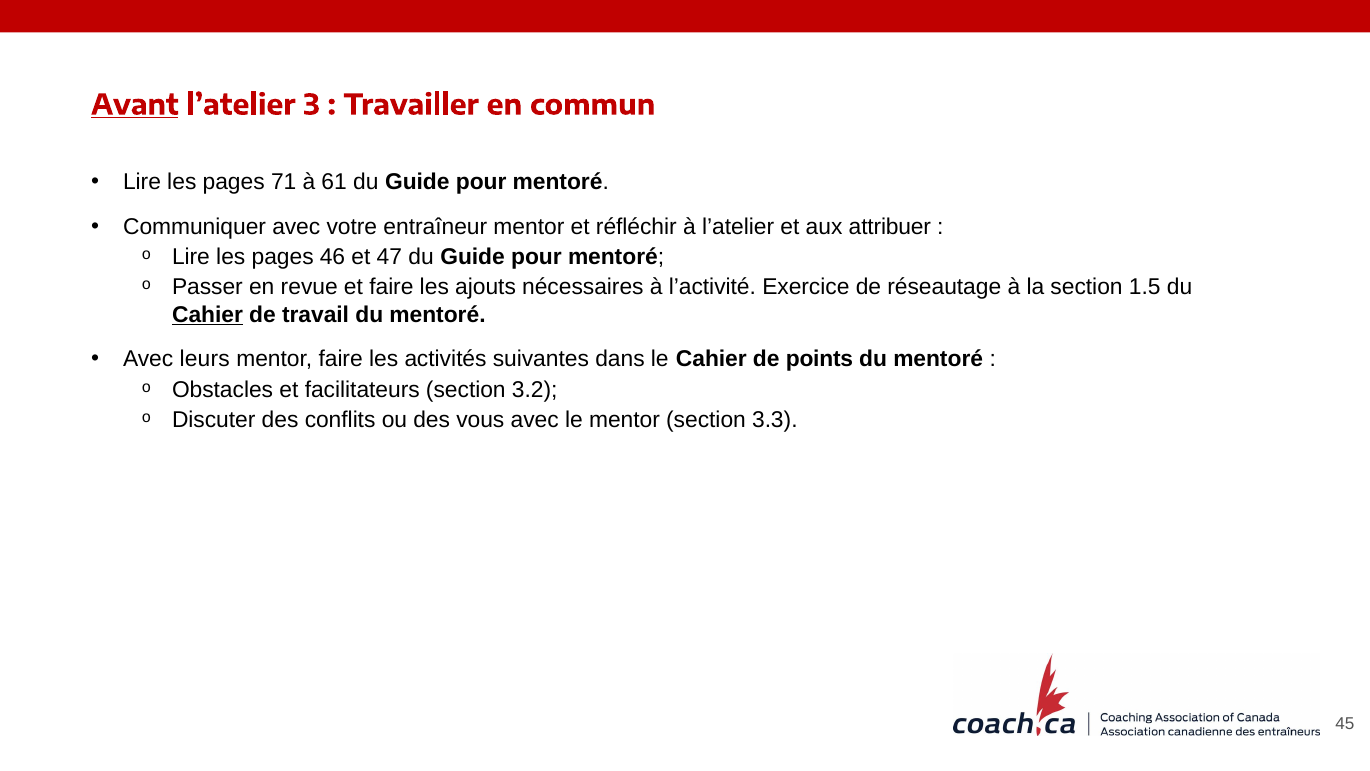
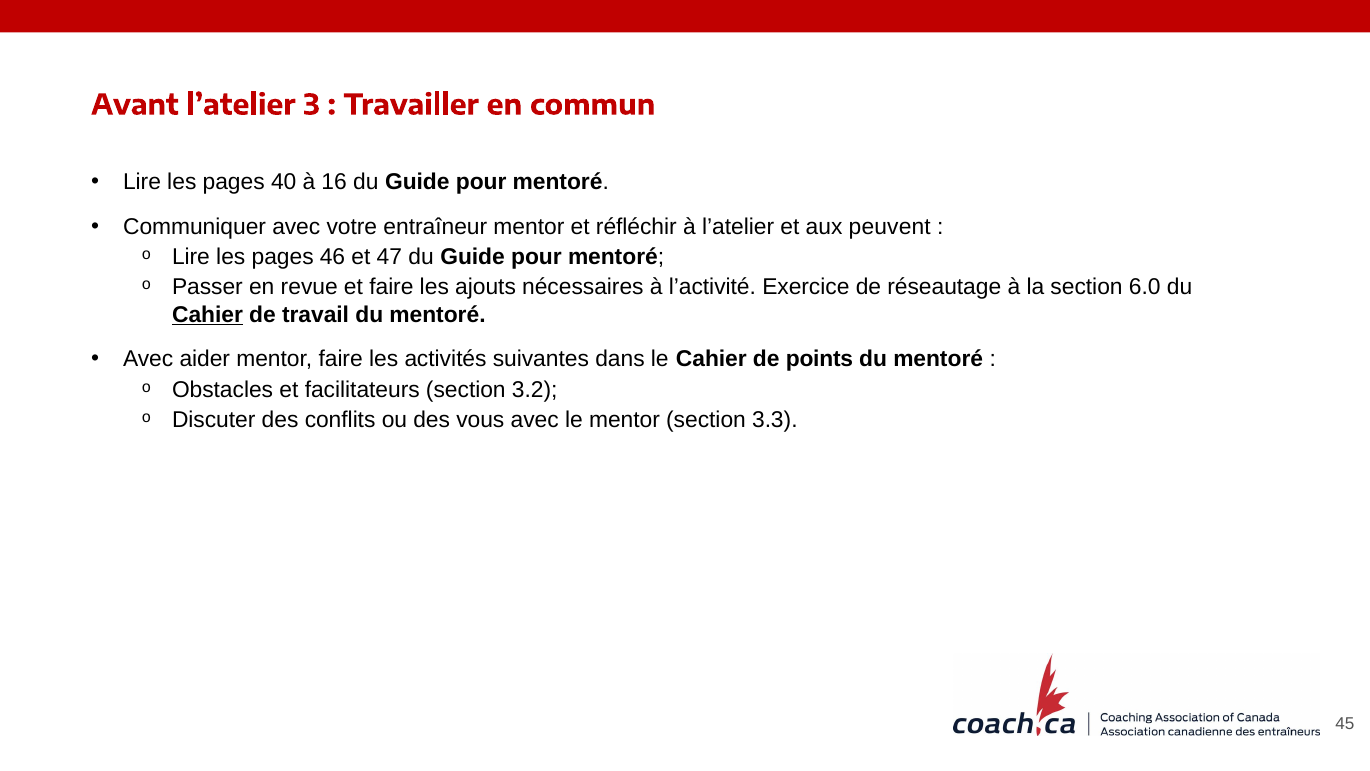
Avant underline: present -> none (135, 105)
71: 71 -> 40 (284, 182)
61: 61 -> 16 (334, 182)
attribuer: attribuer -> peuvent (890, 227)
1.5: 1.5 -> 6.0 (1145, 287)
leurs: leurs -> aider (205, 359)
